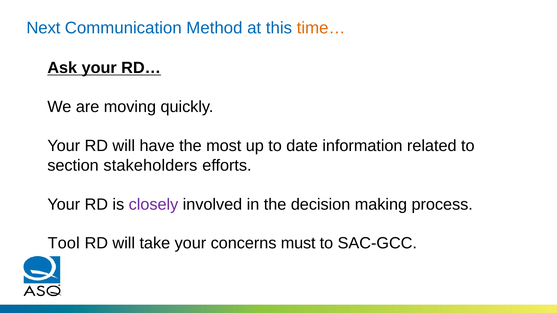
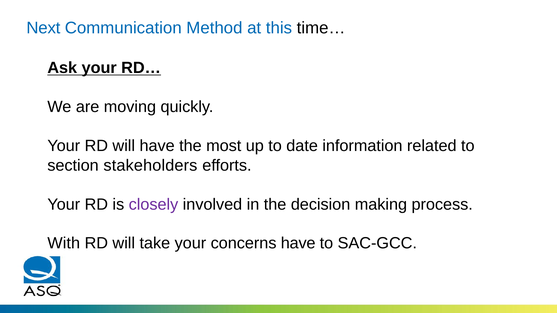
time… colour: orange -> black (321, 28)
Tool: Tool -> With (64, 244)
concerns must: must -> have (298, 244)
